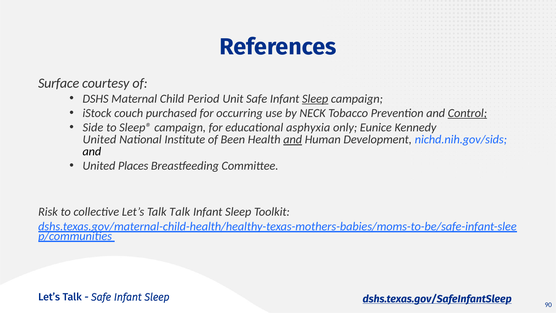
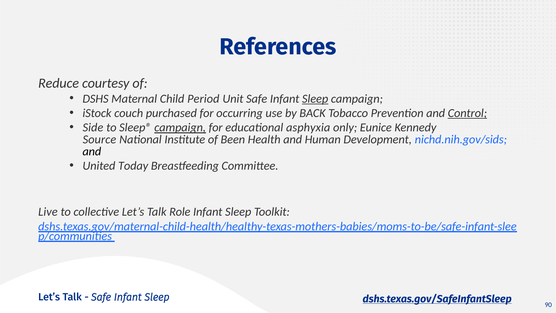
Surface: Surface -> Reduce (59, 83)
NECK: NECK -> BACK (313, 113)
campaign underline: none -> present (180, 127)
United: United -> Source (99, 139)
and underline: present -> none (293, 139)
Places: Places -> Today (133, 166)
Risk: Risk -> Live (48, 212)
Talk Talk: Talk -> Role (180, 212)
